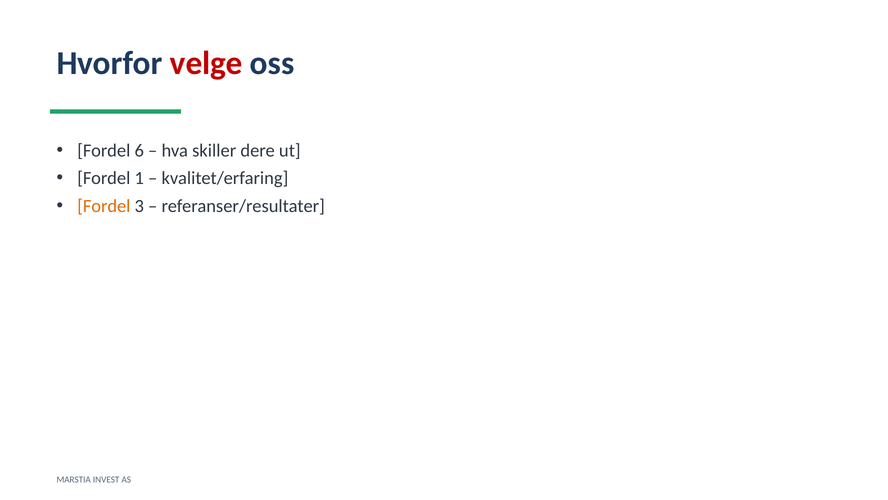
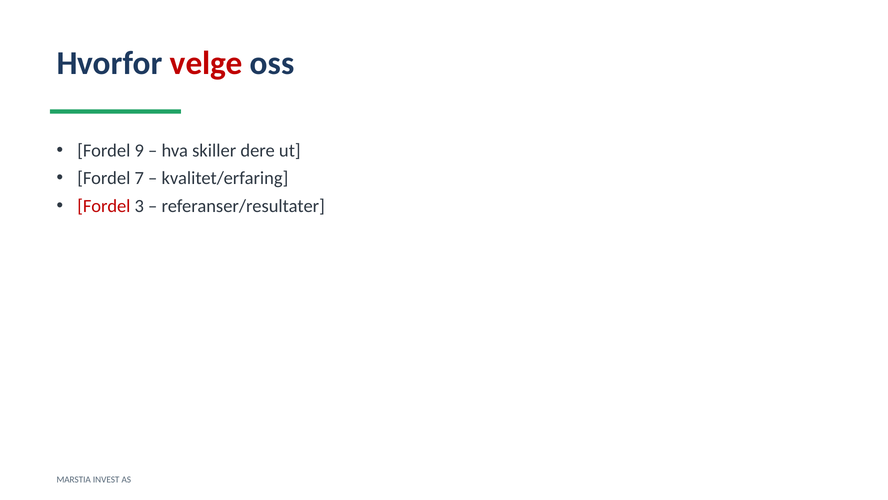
6: 6 -> 9 (139, 150)
1: 1 -> 7 (139, 178)
Fordel colour: orange -> red (104, 206)
